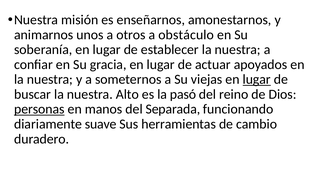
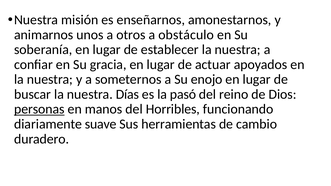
viejas: viejas -> enojo (207, 80)
lugar underline: present -> none (257, 80)
Alto: Alto -> Días (127, 94)
Separada: Separada -> Horribles (173, 109)
